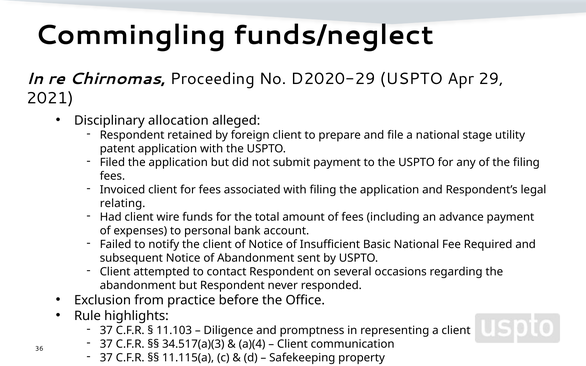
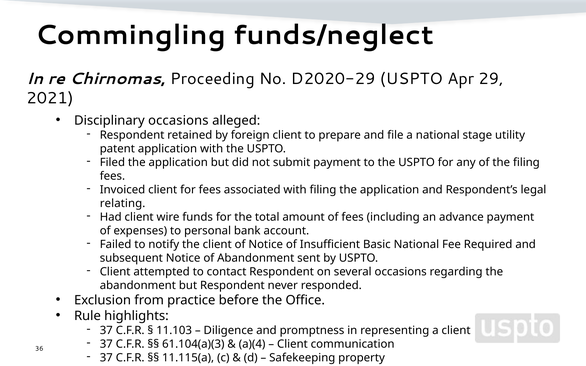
Disciplinary allocation: allocation -> occasions (178, 121)
34.517(a)(3: 34.517(a)(3 -> 61.104(a)(3 (193, 344)
